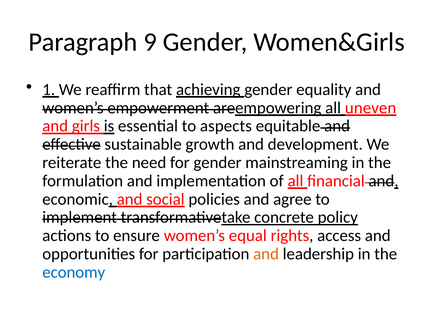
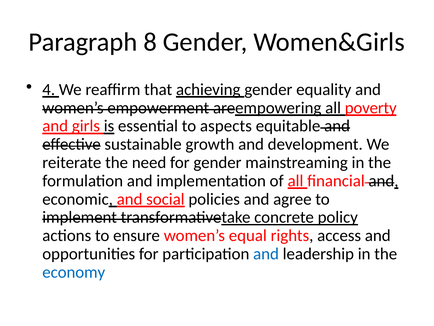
9: 9 -> 8 (150, 42)
1: 1 -> 4 (49, 89)
uneven: uneven -> poverty (371, 108)
and colour: orange -> blue (266, 254)
